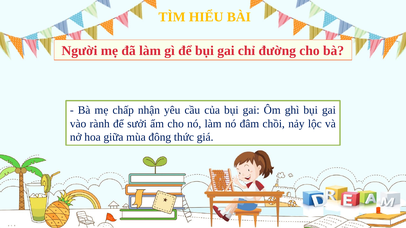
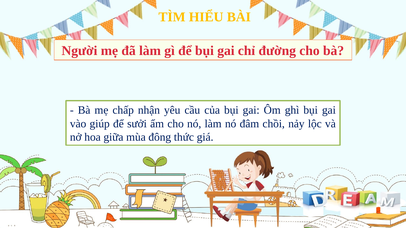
rành: rành -> giúp (100, 124)
